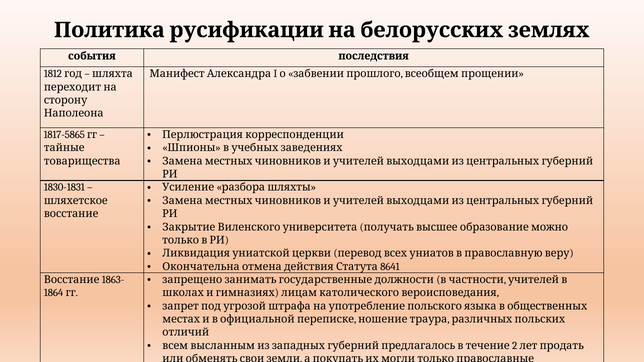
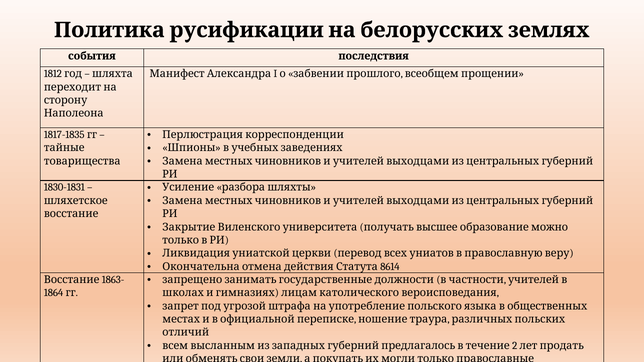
1817-5865: 1817-5865 -> 1817-1835 (64, 135)
8641: 8641 -> 8614 (390, 267)
